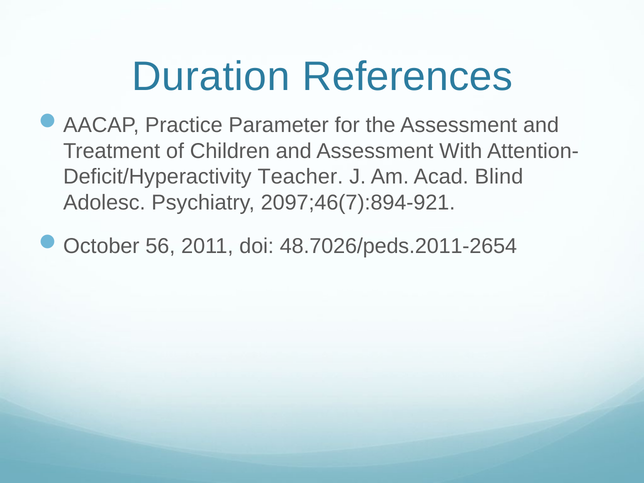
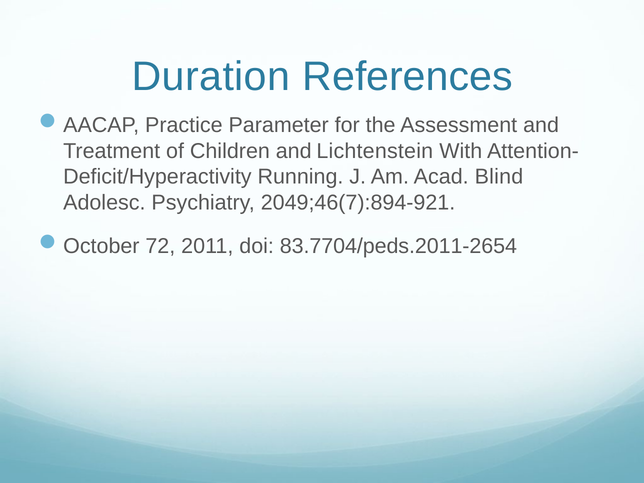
and Assessment: Assessment -> Lichtenstein (375, 151)
Teacher: Teacher -> Running (300, 177)
2097;46(7):894-921: 2097;46(7):894-921 -> 2049;46(7):894-921 (358, 203)
56: 56 -> 72 (160, 246)
48.7026/peds.2011-2654: 48.7026/peds.2011-2654 -> 83.7704/peds.2011-2654 (398, 246)
